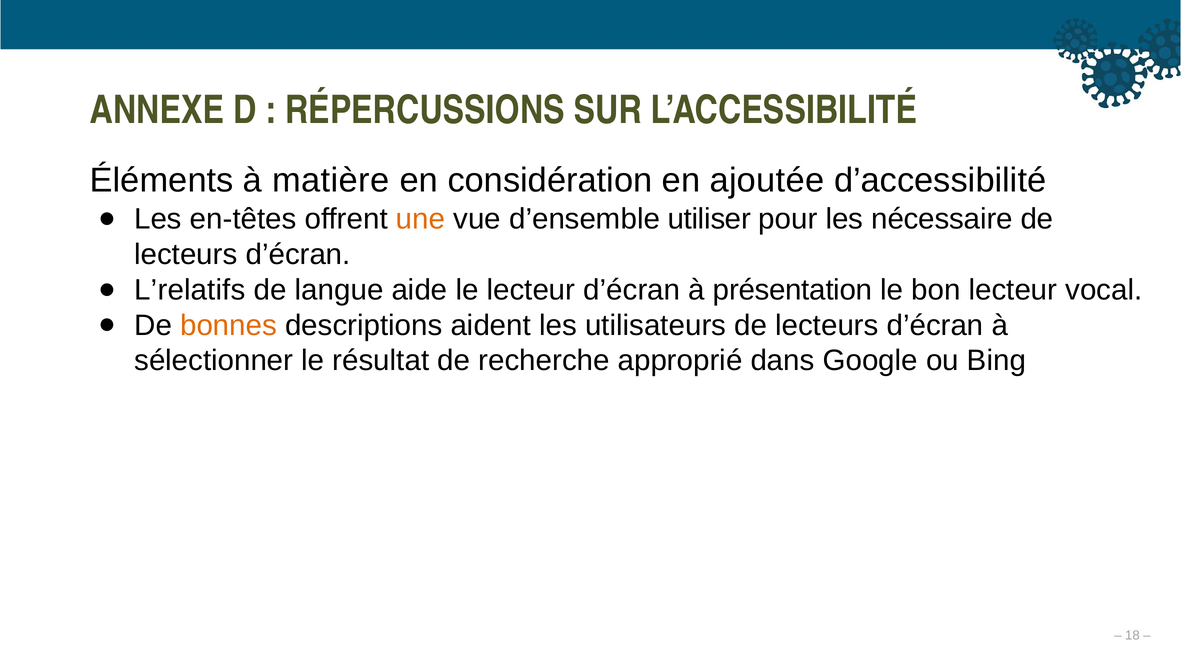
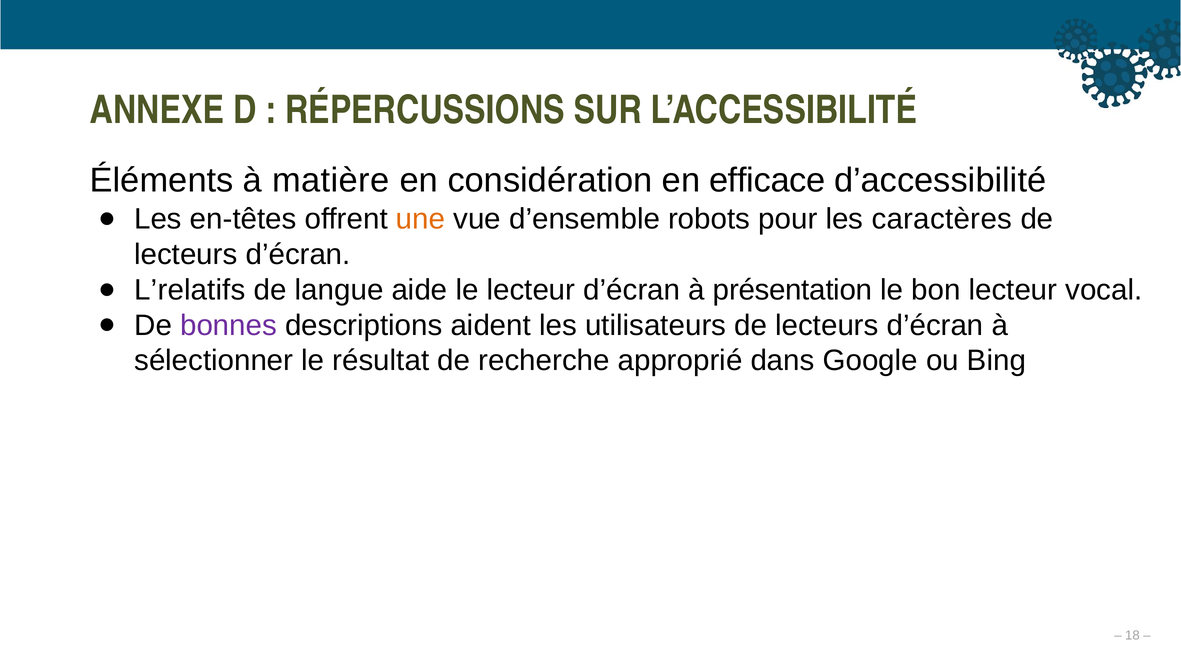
ajoutée: ajoutée -> efficace (767, 181)
utiliser: utiliser -> robots (709, 219)
nécessaire: nécessaire -> caractères (942, 219)
bonnes colour: orange -> purple (229, 325)
